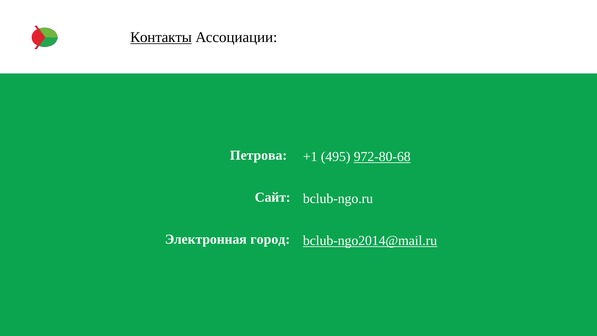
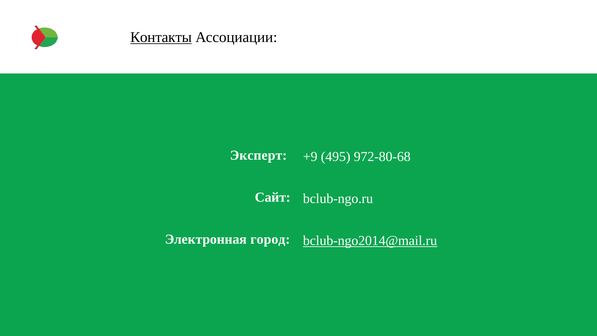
Петрова: Петрова -> Эксперт (258, 155)
+1: +1 -> +9 (310, 157)
972-80-68 underline: present -> none (382, 157)
